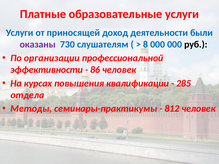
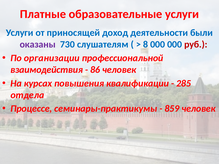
руб colour: black -> red (196, 45)
эффективности: эффективности -> взаимодействия (47, 70)
Методы: Методы -> Процессе (31, 109)
812: 812 -> 859 (172, 109)
